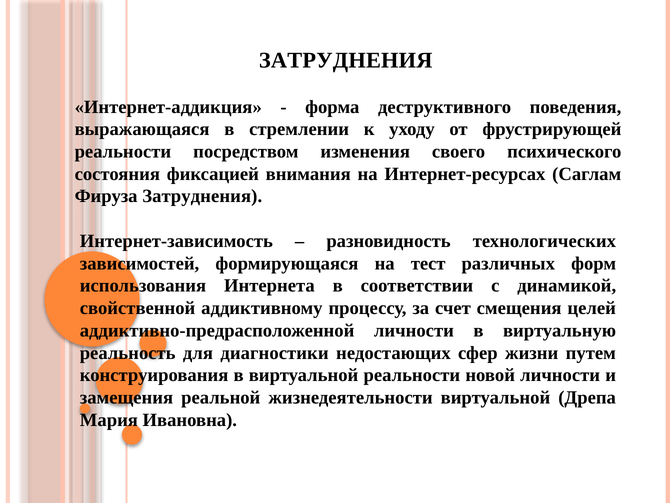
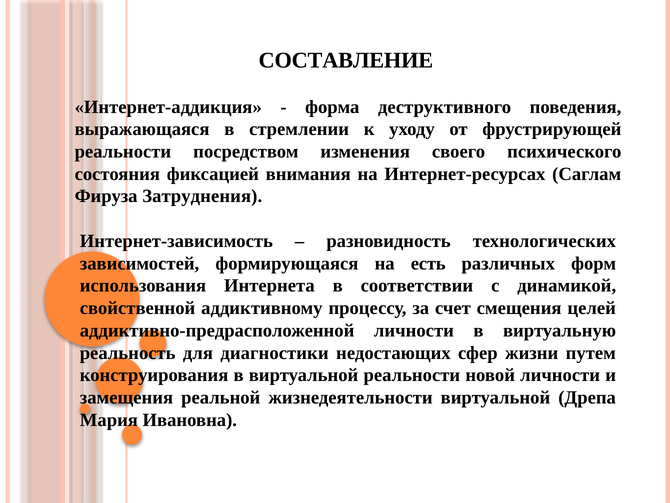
ЗАТРУДНЕНИЯ: ЗАТРУДНЕНИЯ -> СОСТАВЛЕНИЕ (346, 60)
тест: тест -> есть (428, 263)
